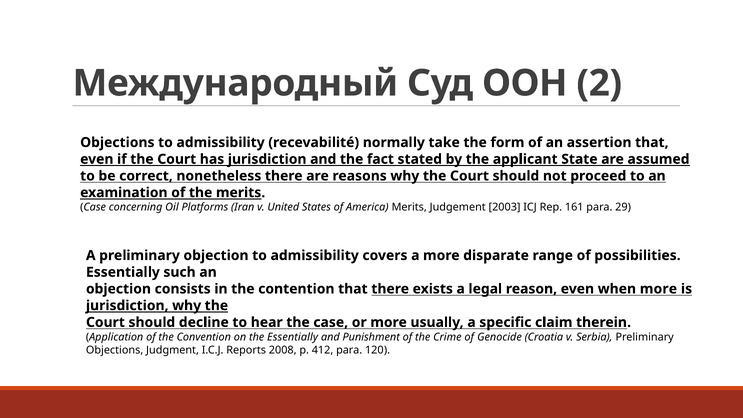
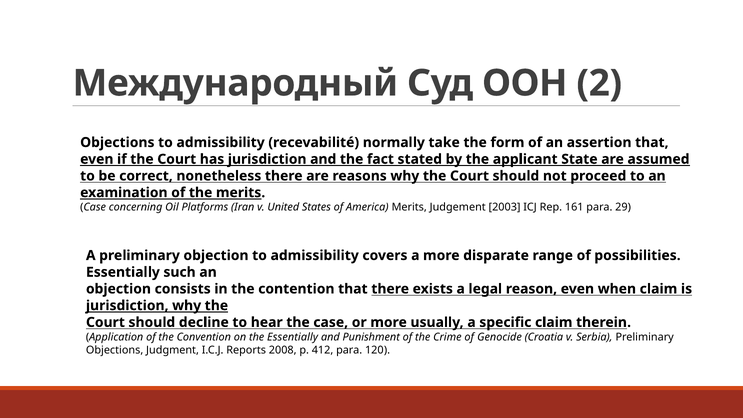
when more: more -> claim (658, 289)
